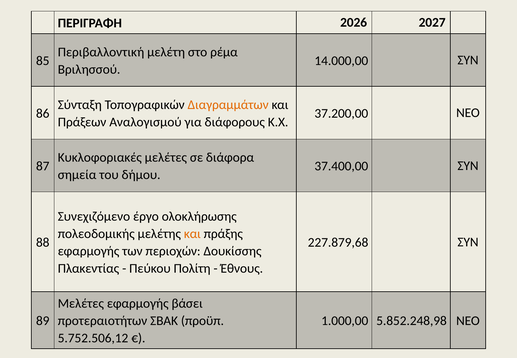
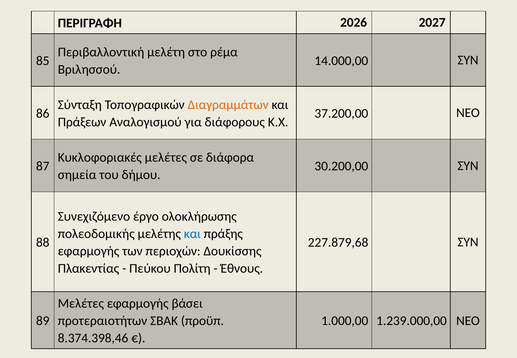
37.400,00: 37.400,00 -> 30.200,00 (341, 166)
και colour: orange -> blue (192, 234)
5.852.248,98: 5.852.248,98 -> 1.239.000,00 (412, 321)
5.752.506,12: 5.752.506,12 -> 8.374.398,46 (93, 338)
